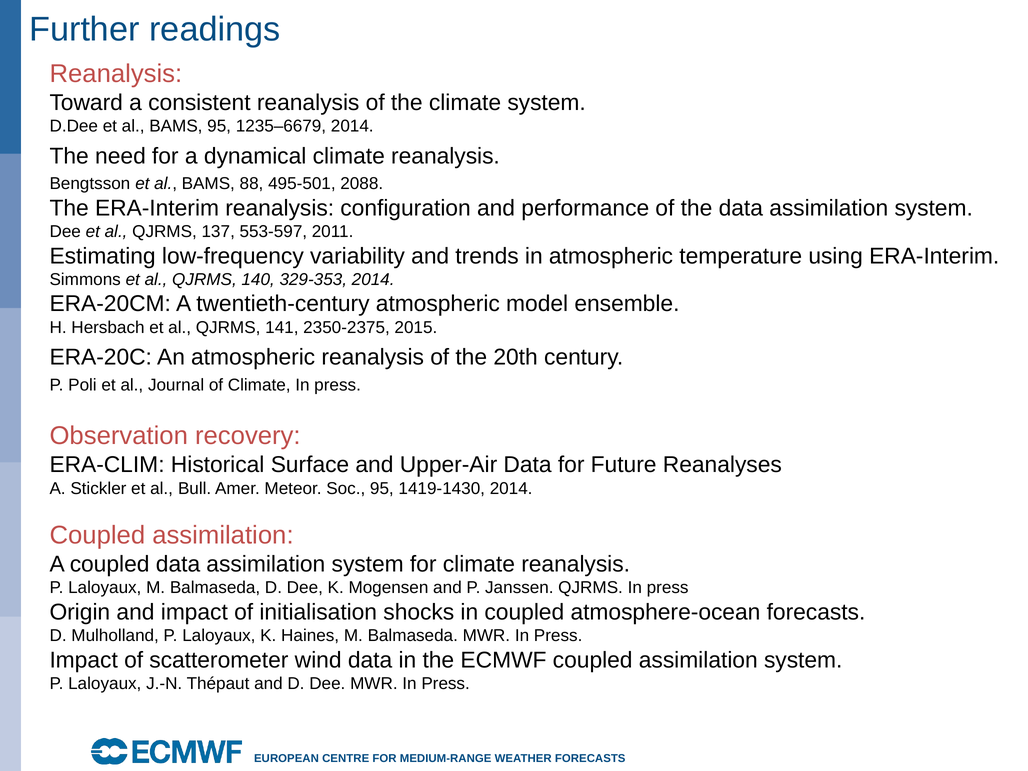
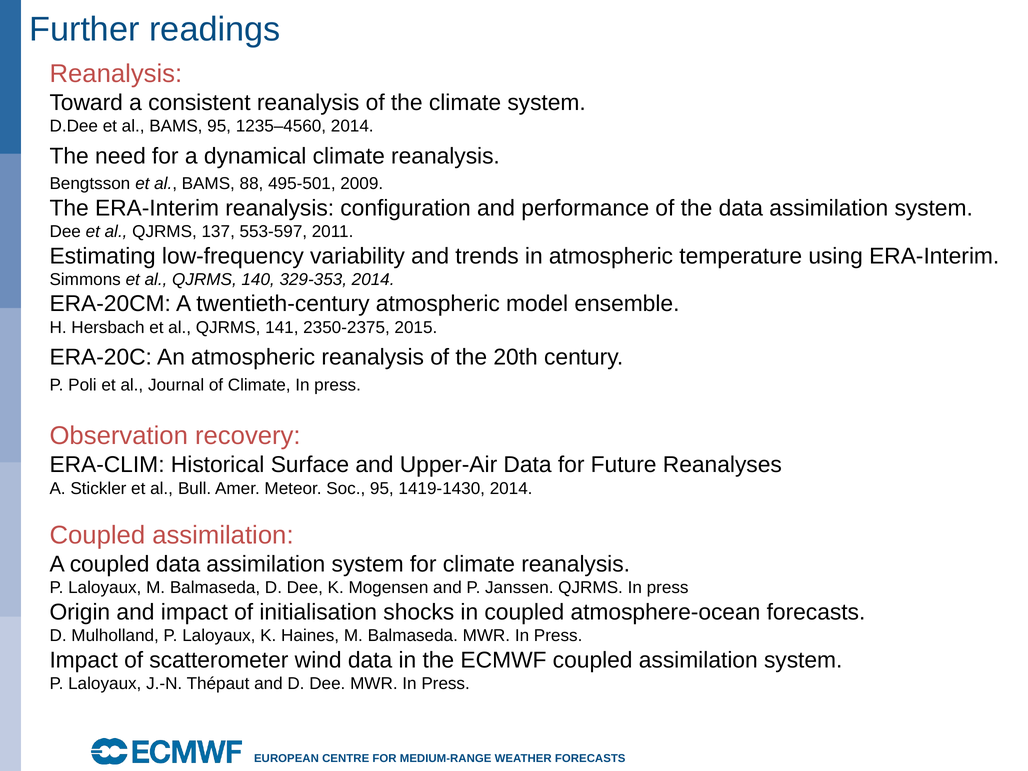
1235–6679: 1235–6679 -> 1235–4560 (281, 126)
2088: 2088 -> 2009 (362, 184)
